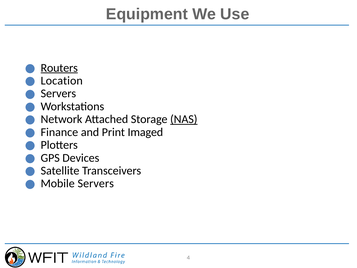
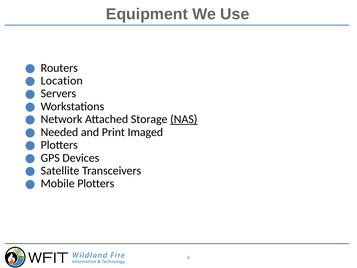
Routers underline: present -> none (59, 68)
Finance: Finance -> Needed (59, 132)
Mobile Servers: Servers -> Plotters (96, 183)
